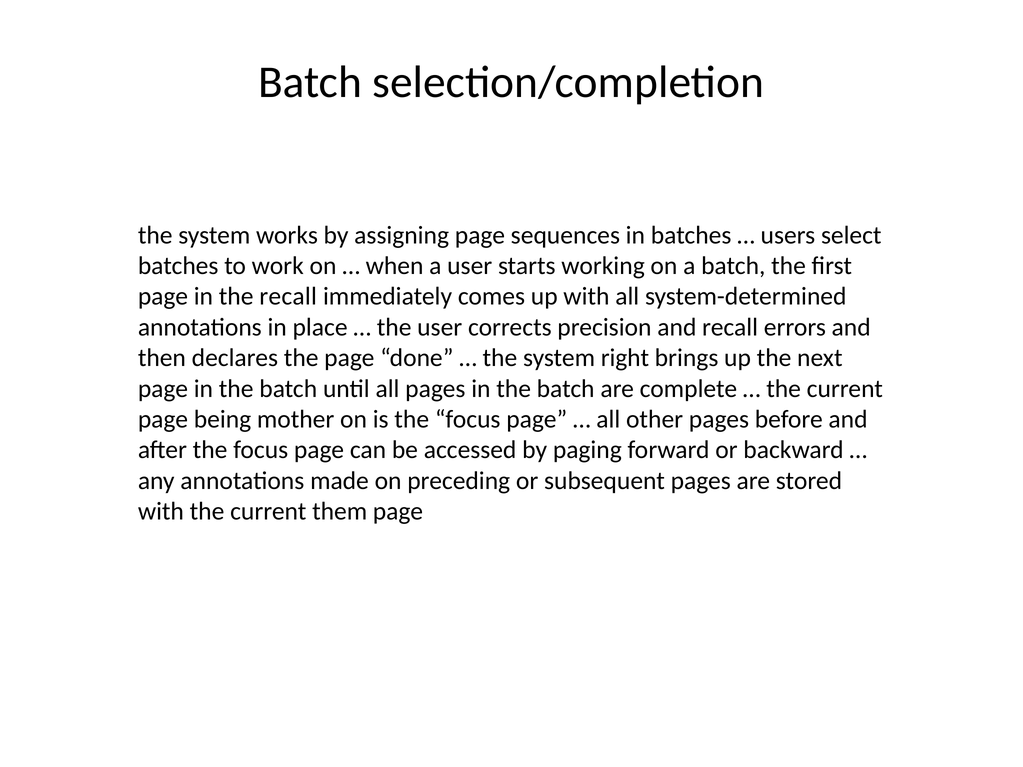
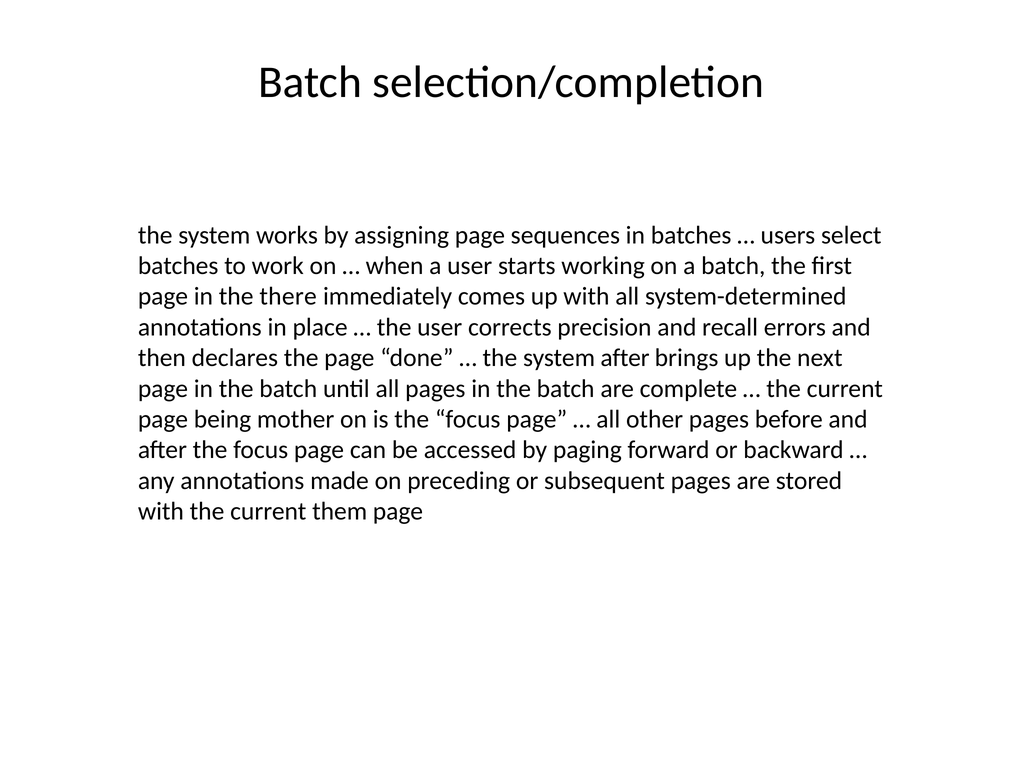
the recall: recall -> there (288, 297)
system right: right -> after (625, 358)
